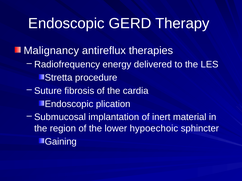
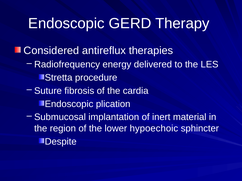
Malignancy: Malignancy -> Considered (51, 51)
Gaining: Gaining -> Despite (61, 142)
